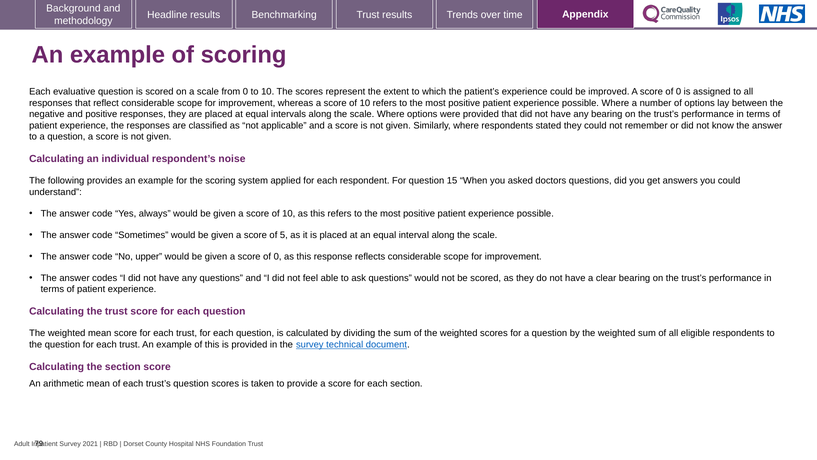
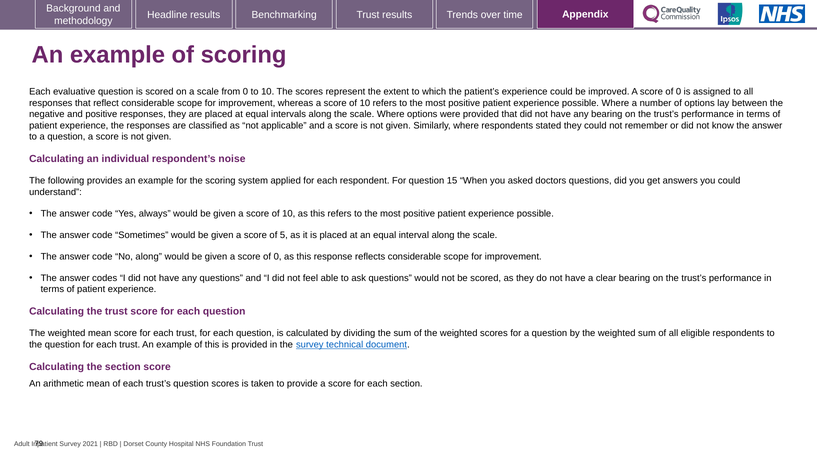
No upper: upper -> along (149, 256)
